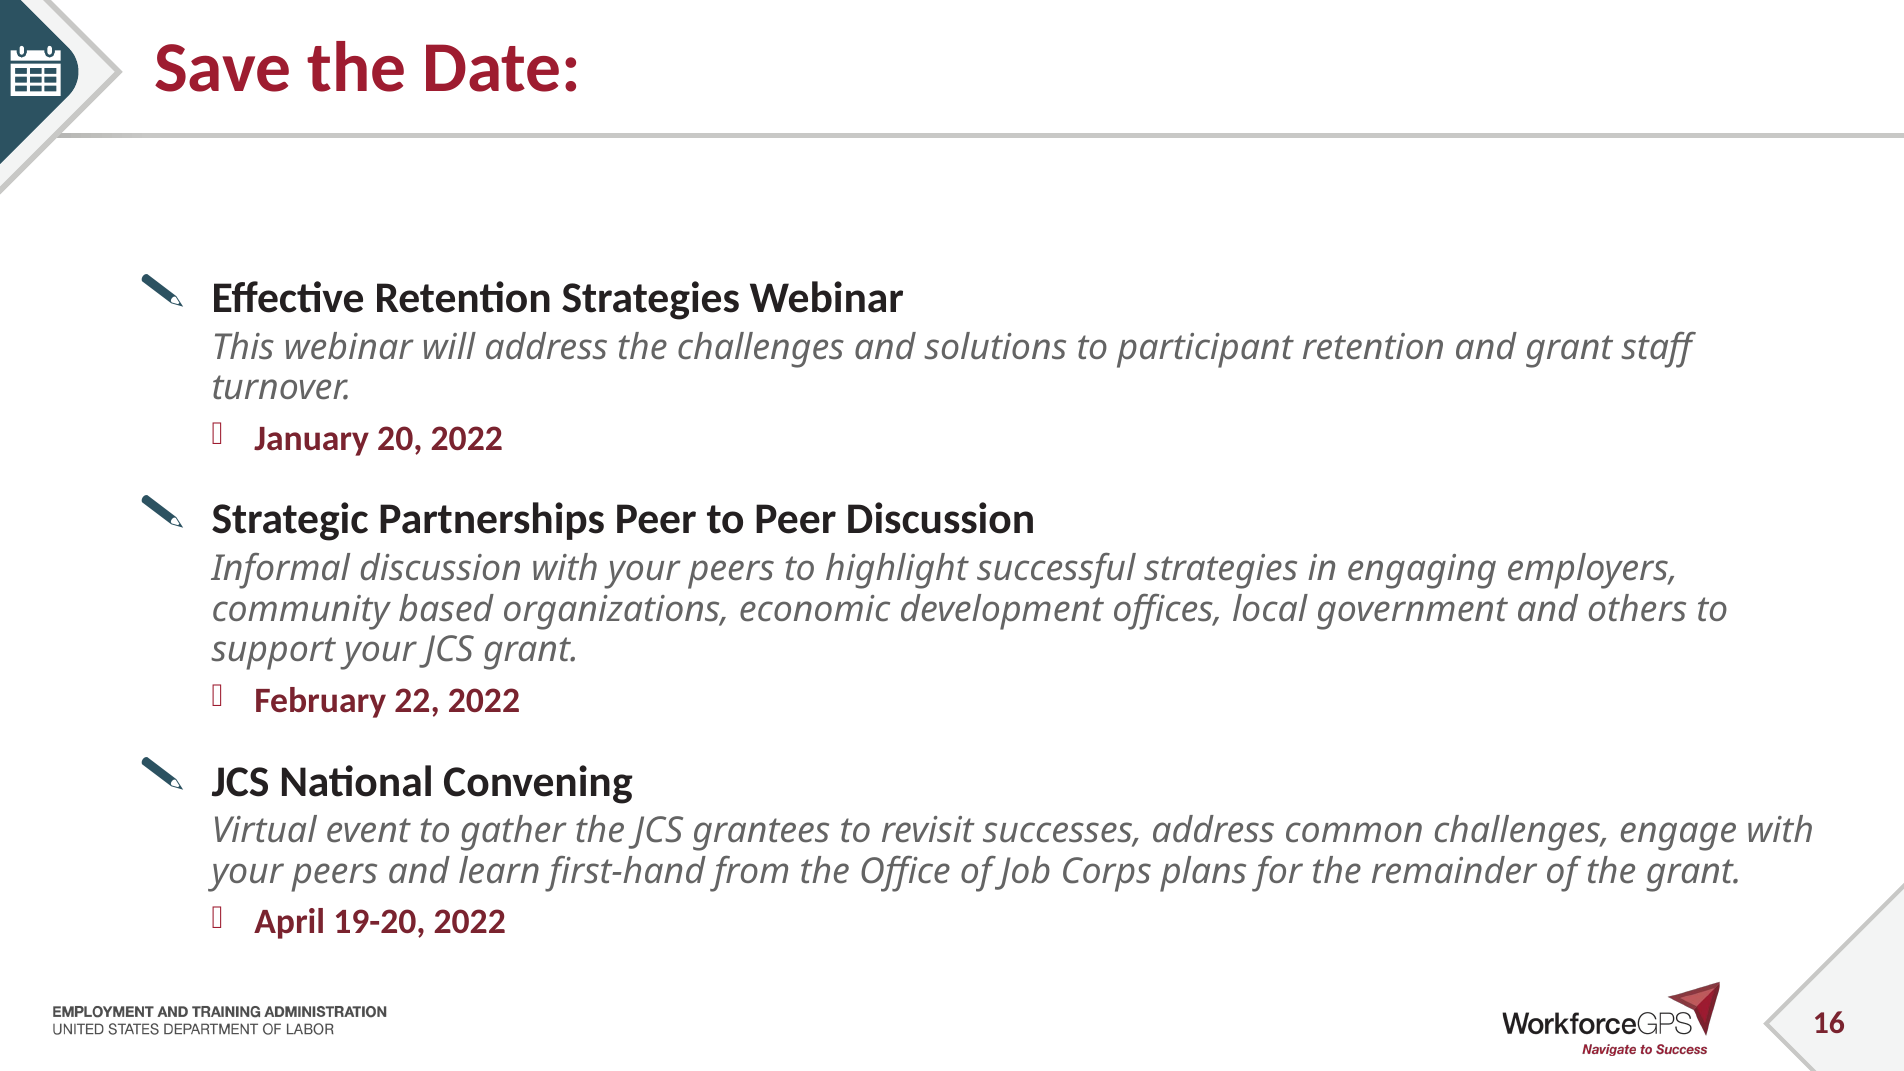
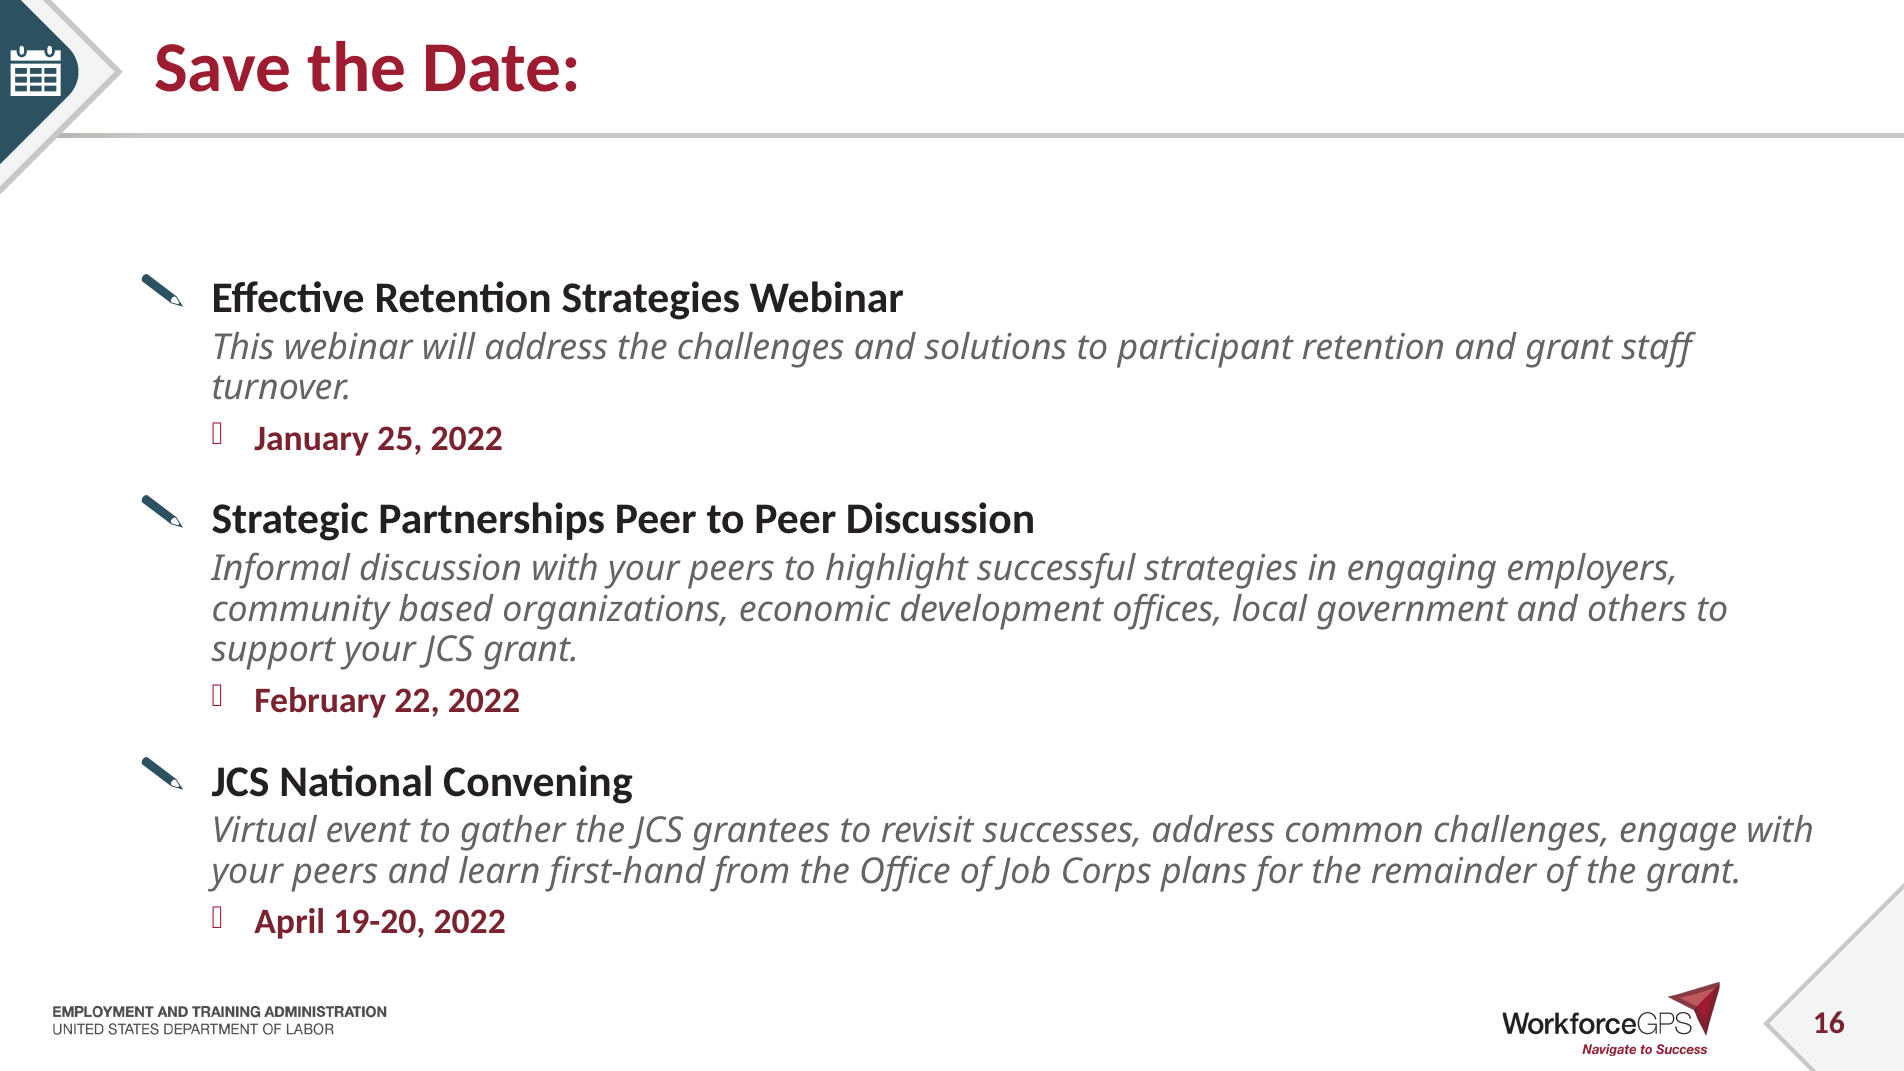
20: 20 -> 25 (400, 439)
